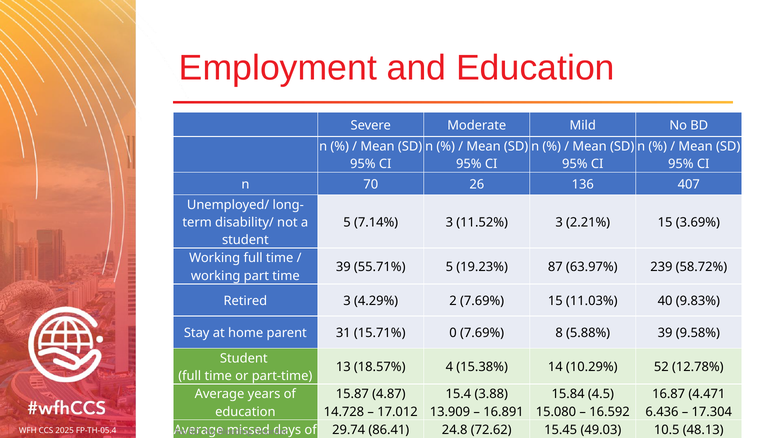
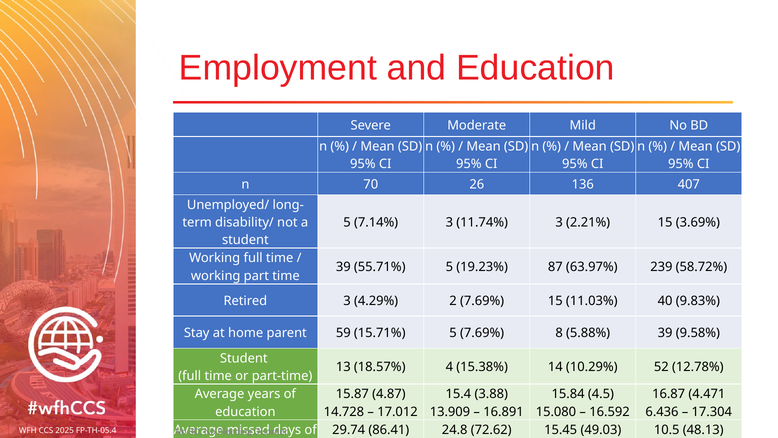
11.52%: 11.52% -> 11.74% (482, 222)
31: 31 -> 59 (343, 333)
15.71% 0: 0 -> 5 (453, 333)
